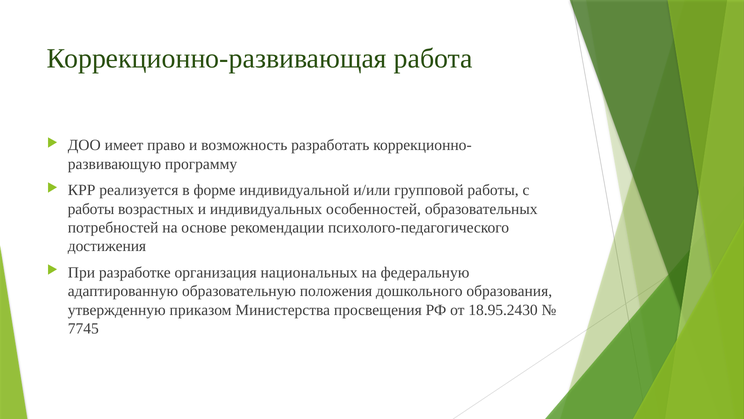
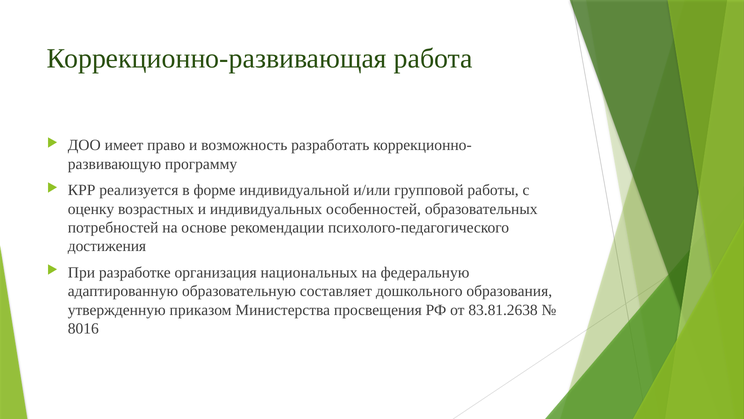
работы: работы -> оценку (91, 209)
положения: положения -> составляет (336, 291)
18.95.2430: 18.95.2430 -> 83.81.2638 (503, 310)
7745: 7745 -> 8016 (83, 328)
